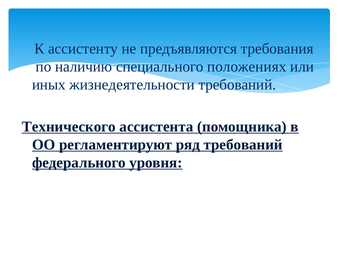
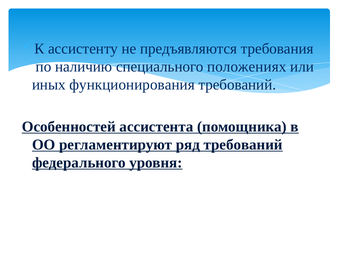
жизнедеятельности: жизнедеятельности -> функционирования (132, 85)
Технического: Технического -> Особенностей (69, 127)
